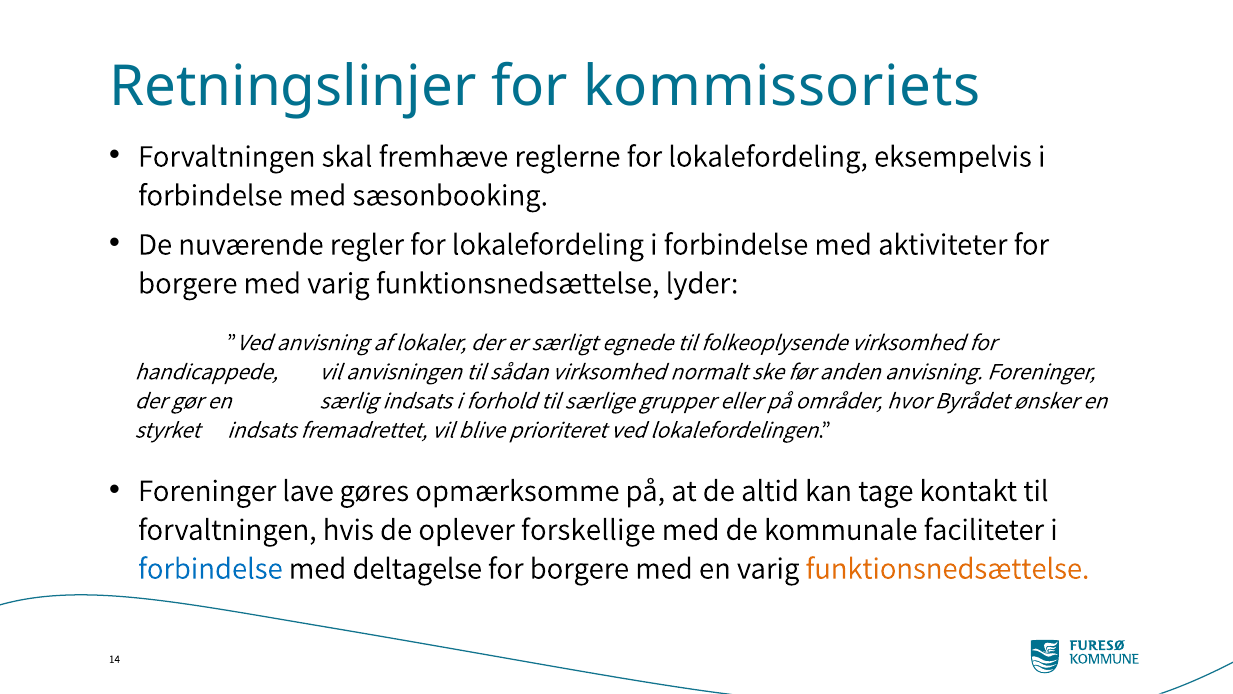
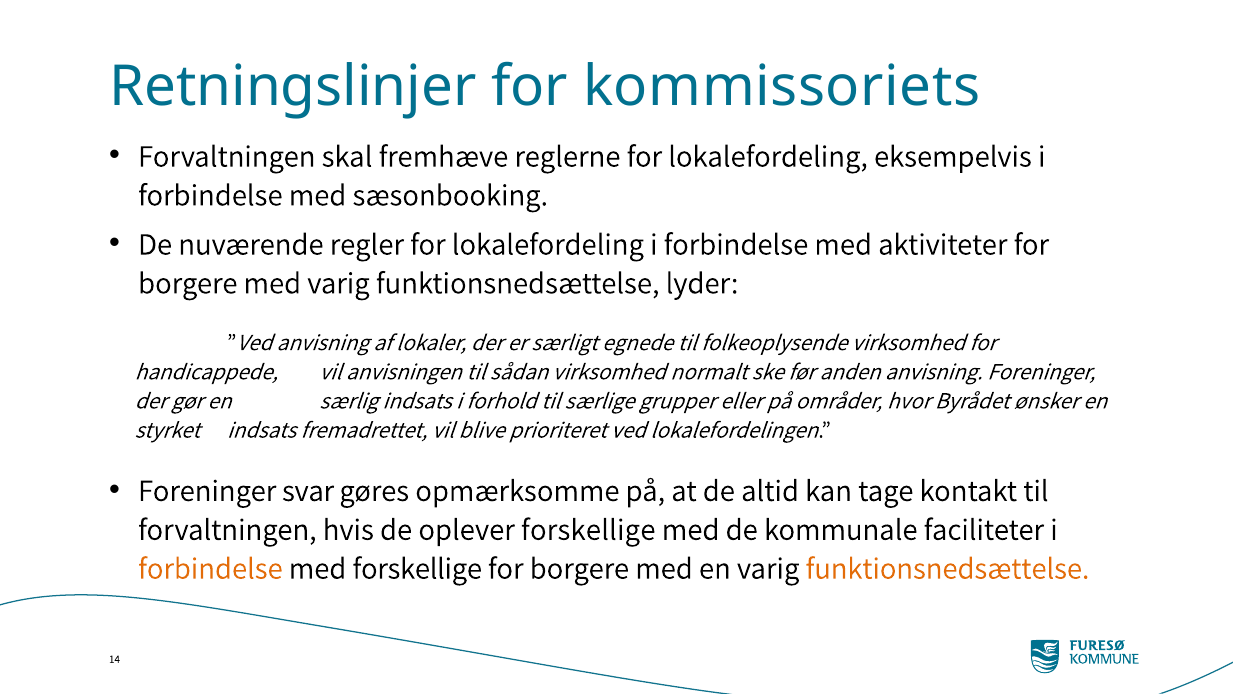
lave: lave -> svar (308, 490)
forbindelse colour: blue -> orange (210, 568)
med deltagelse: deltagelse -> forskellige (417, 568)
